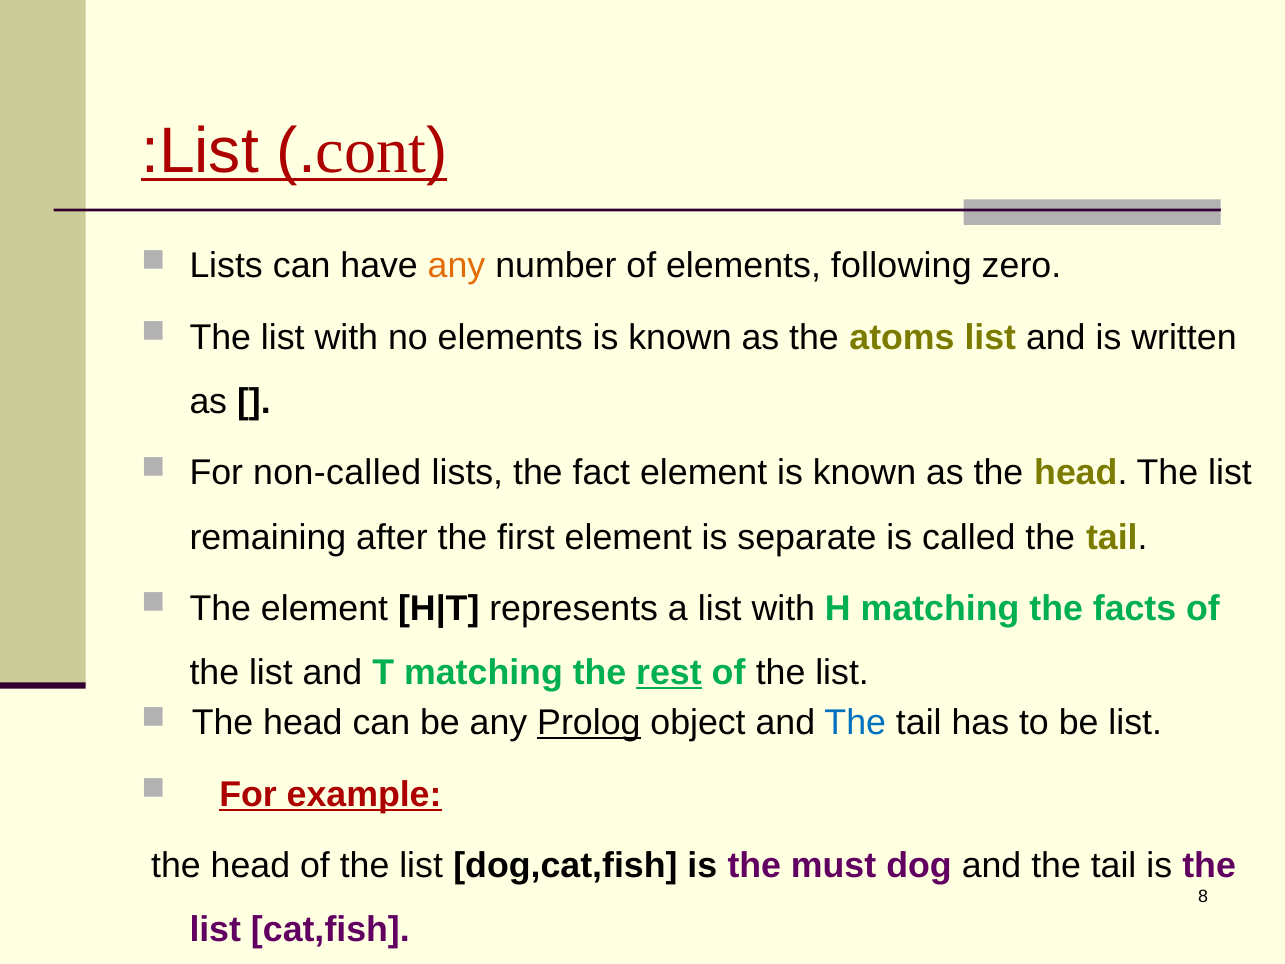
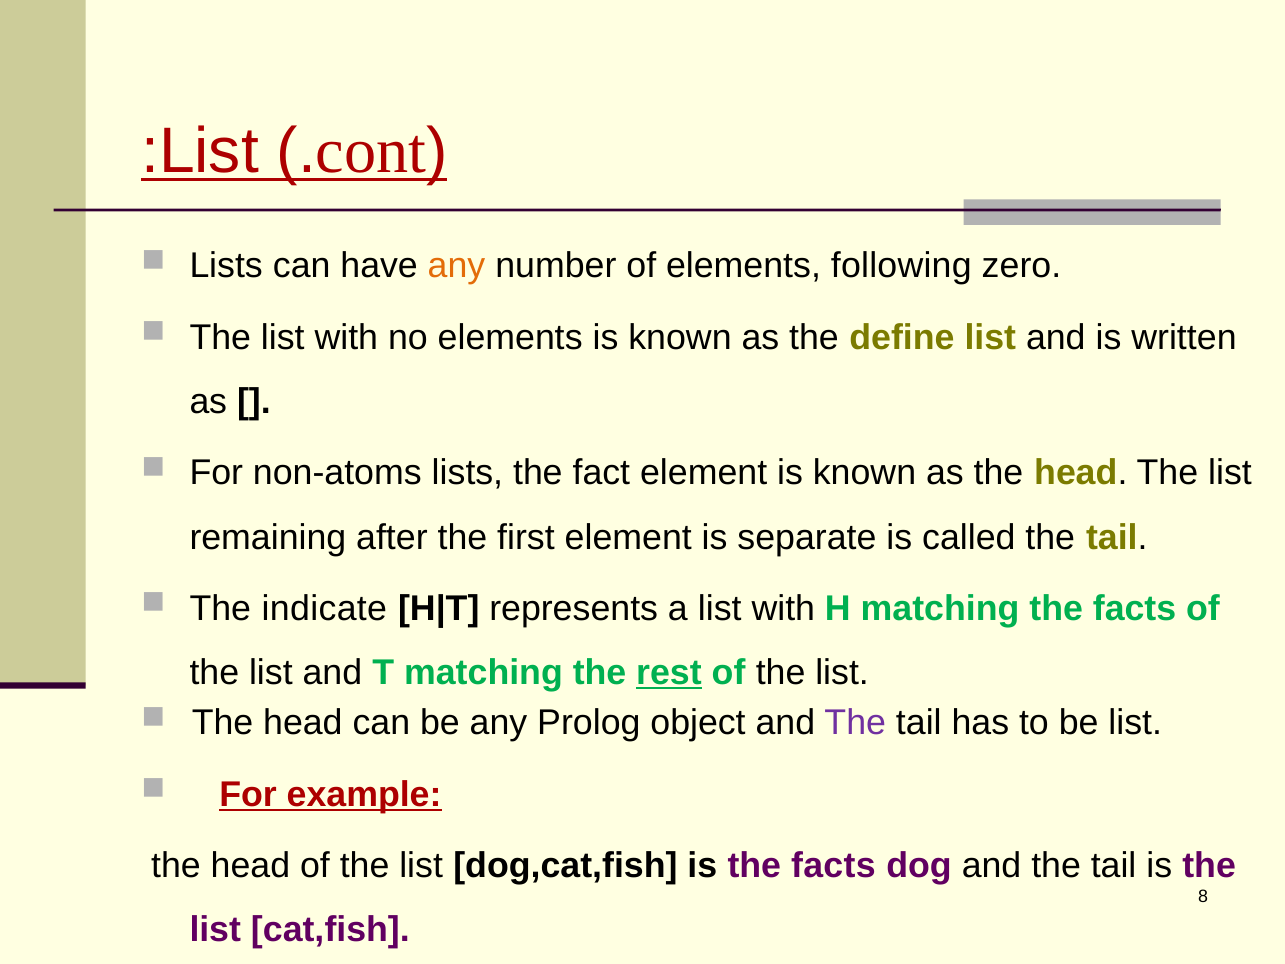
atoms: atoms -> define (902, 337)
non-called: non-called -> non-atoms (337, 473)
The element: element -> indicate (324, 609)
Prolog underline: present -> none (589, 723)
The colour: blue -> purple (855, 723)
is the must: must -> facts (833, 866)
